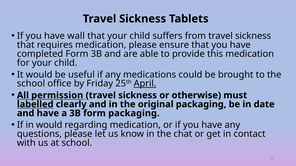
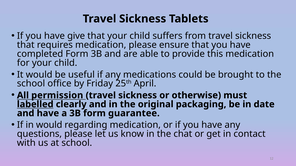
wall: wall -> give (76, 36)
April underline: present -> none (145, 84)
form packaging: packaging -> guarantee (134, 114)
